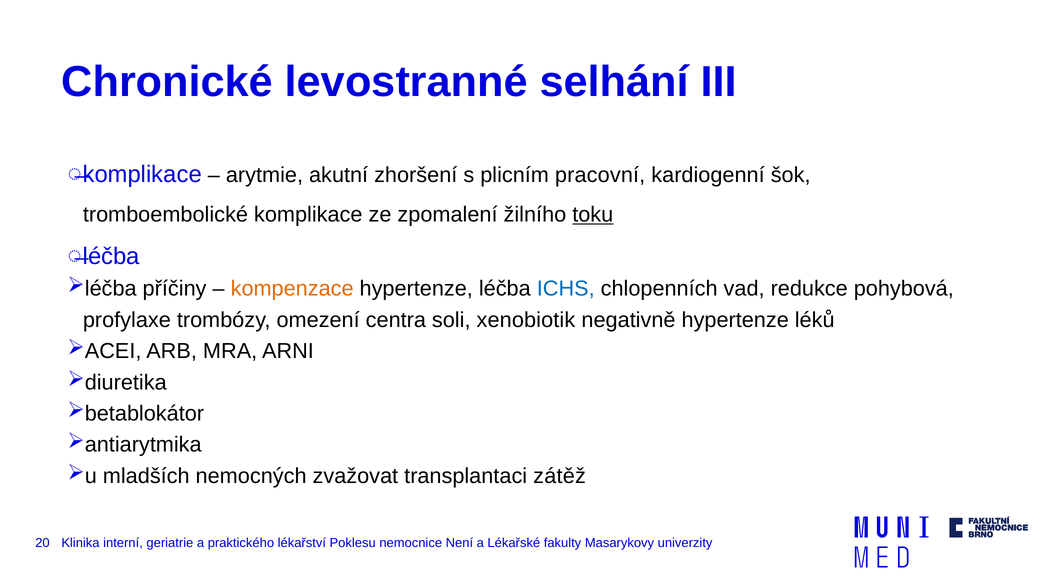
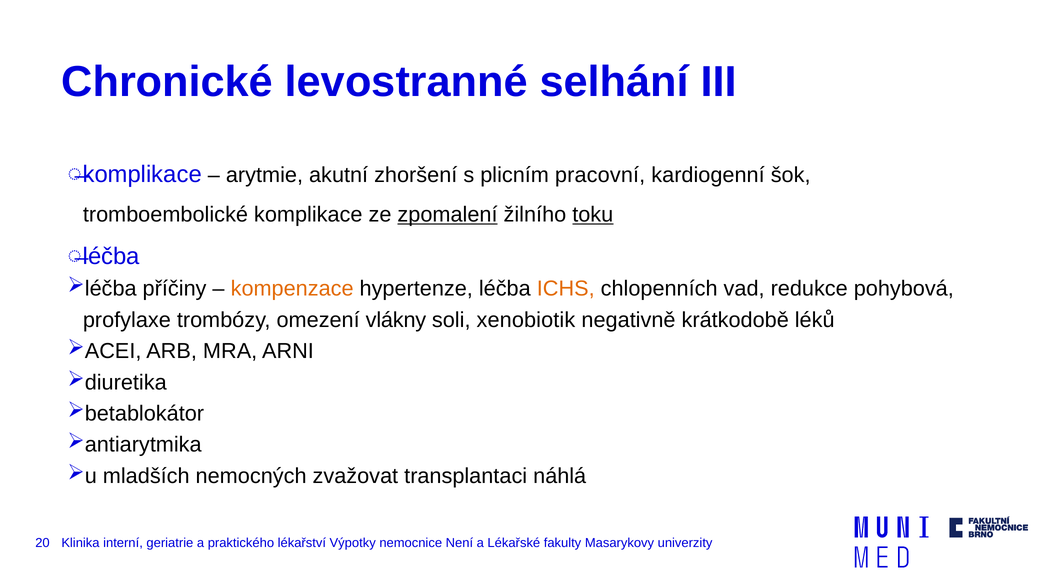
zpomalení underline: none -> present (448, 215)
ICHS colour: blue -> orange (566, 289)
centra: centra -> vlákny (396, 320)
negativně hypertenze: hypertenze -> krátkodobě (735, 320)
zátěž: zátěž -> náhlá (560, 476)
Poklesu: Poklesu -> Výpotky (353, 543)
